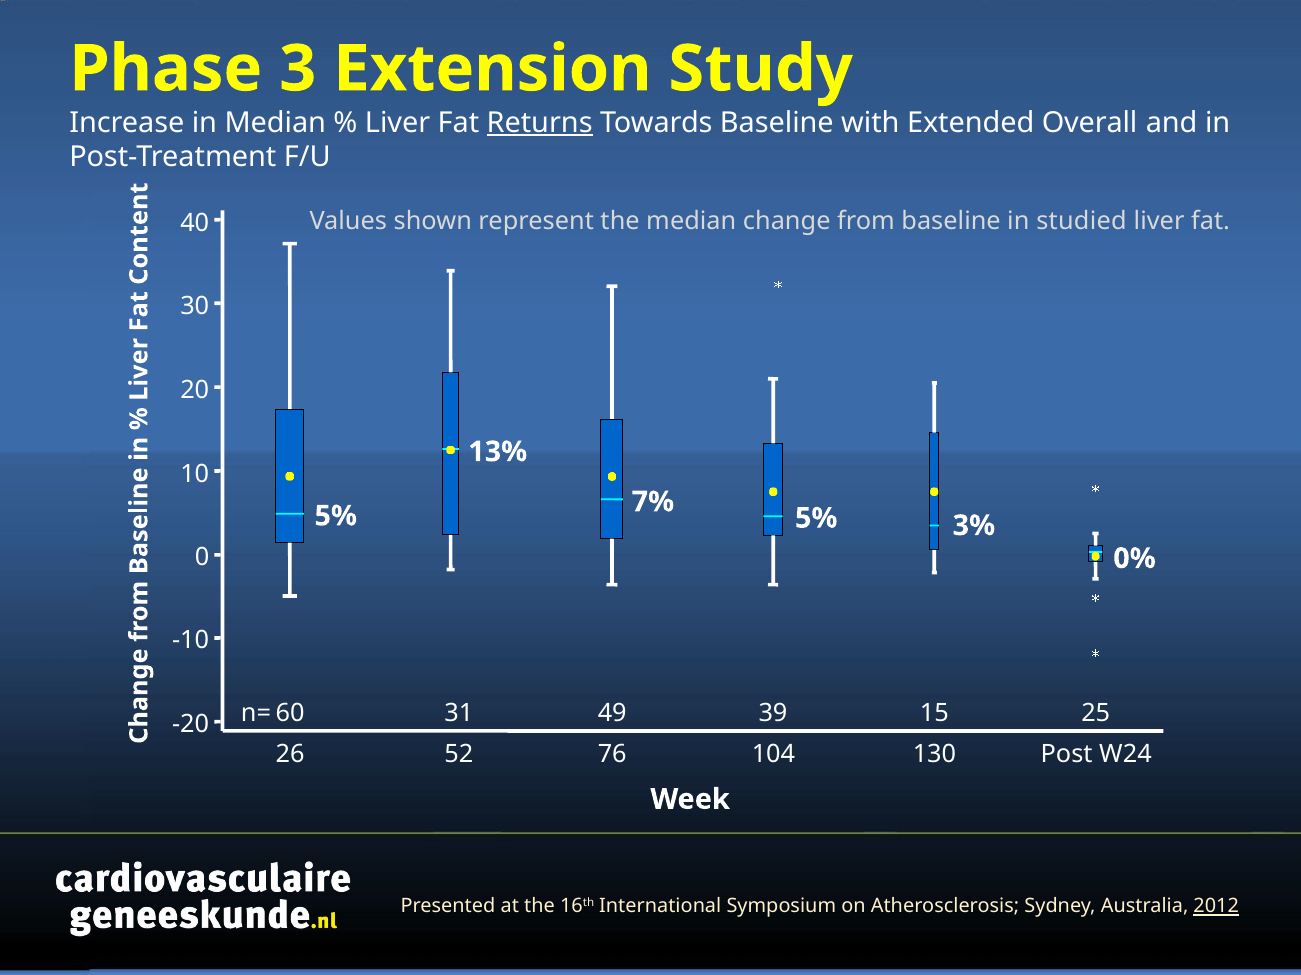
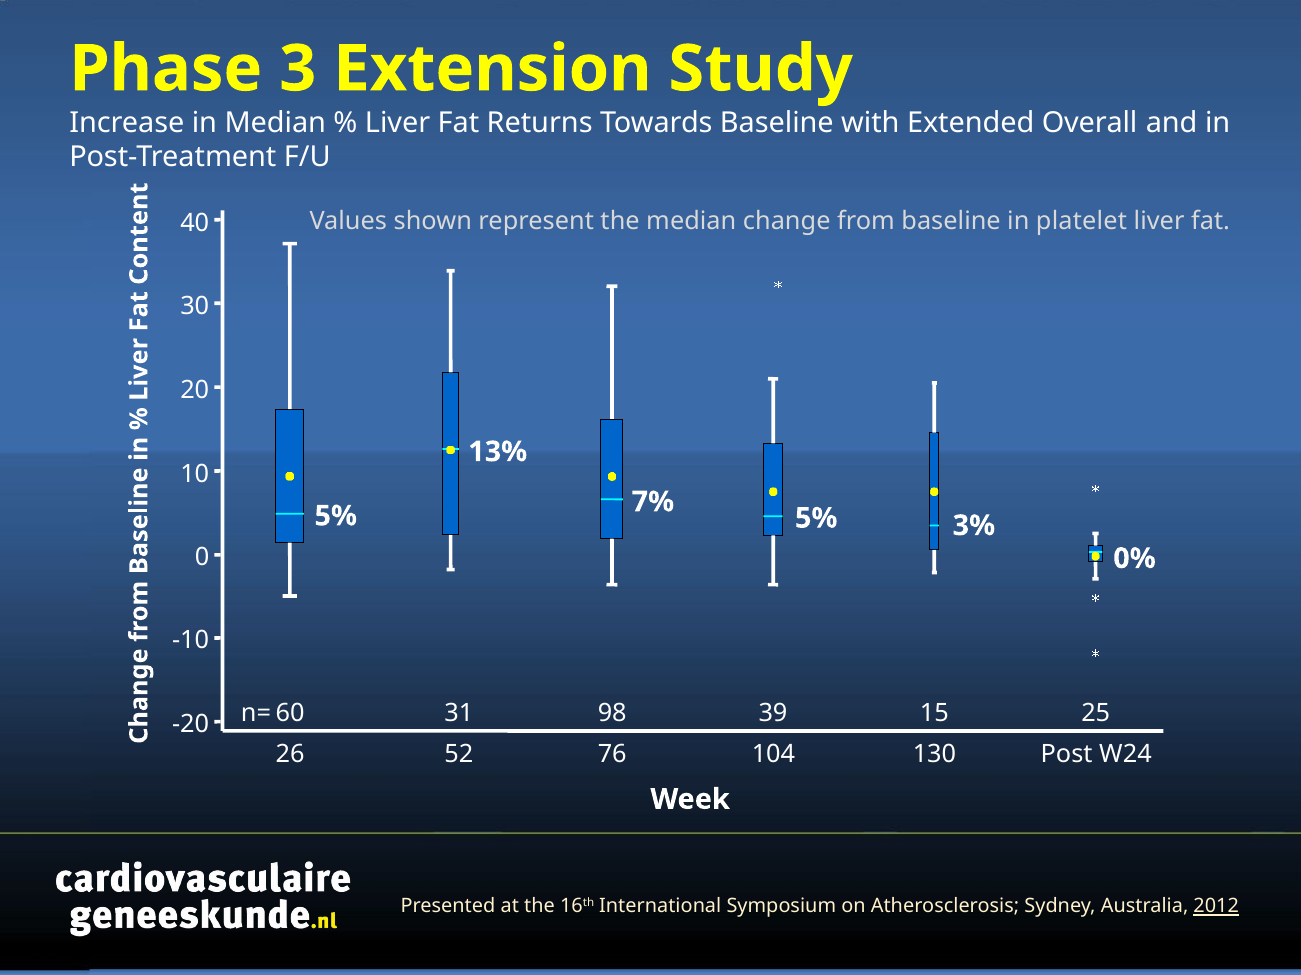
Returns underline: present -> none (540, 123)
studied: studied -> platelet (1082, 222)
49: 49 -> 98 (612, 714)
